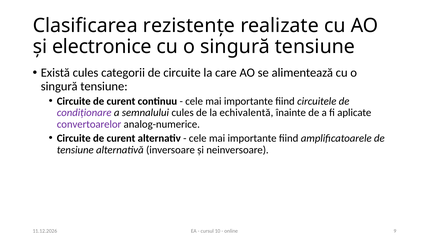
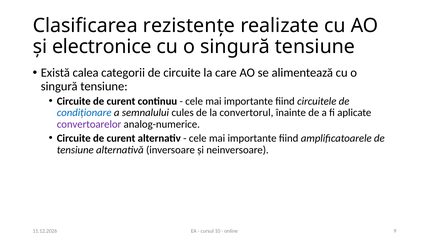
Există cules: cules -> calea (86, 73)
condiționare colour: purple -> blue (84, 112)
echivalentă: echivalentă -> convertorul (246, 112)
